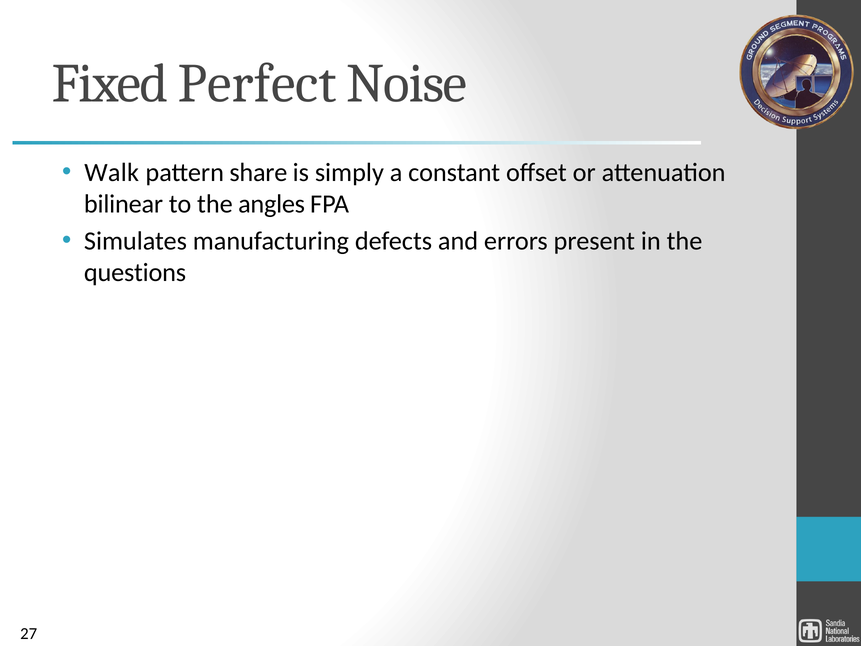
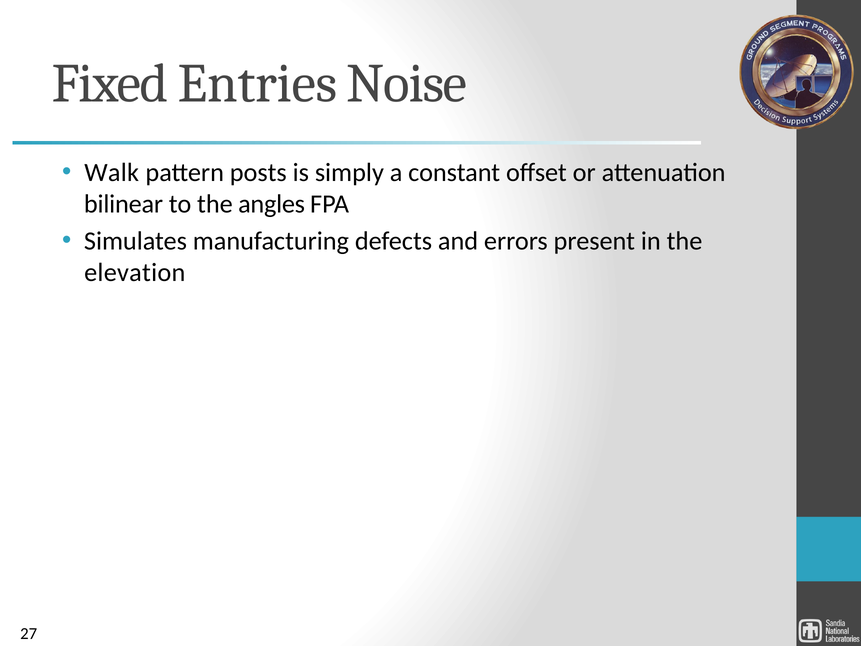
Perfect: Perfect -> Entries (258, 84)
share: share -> posts (258, 173)
questions: questions -> elevation (135, 273)
